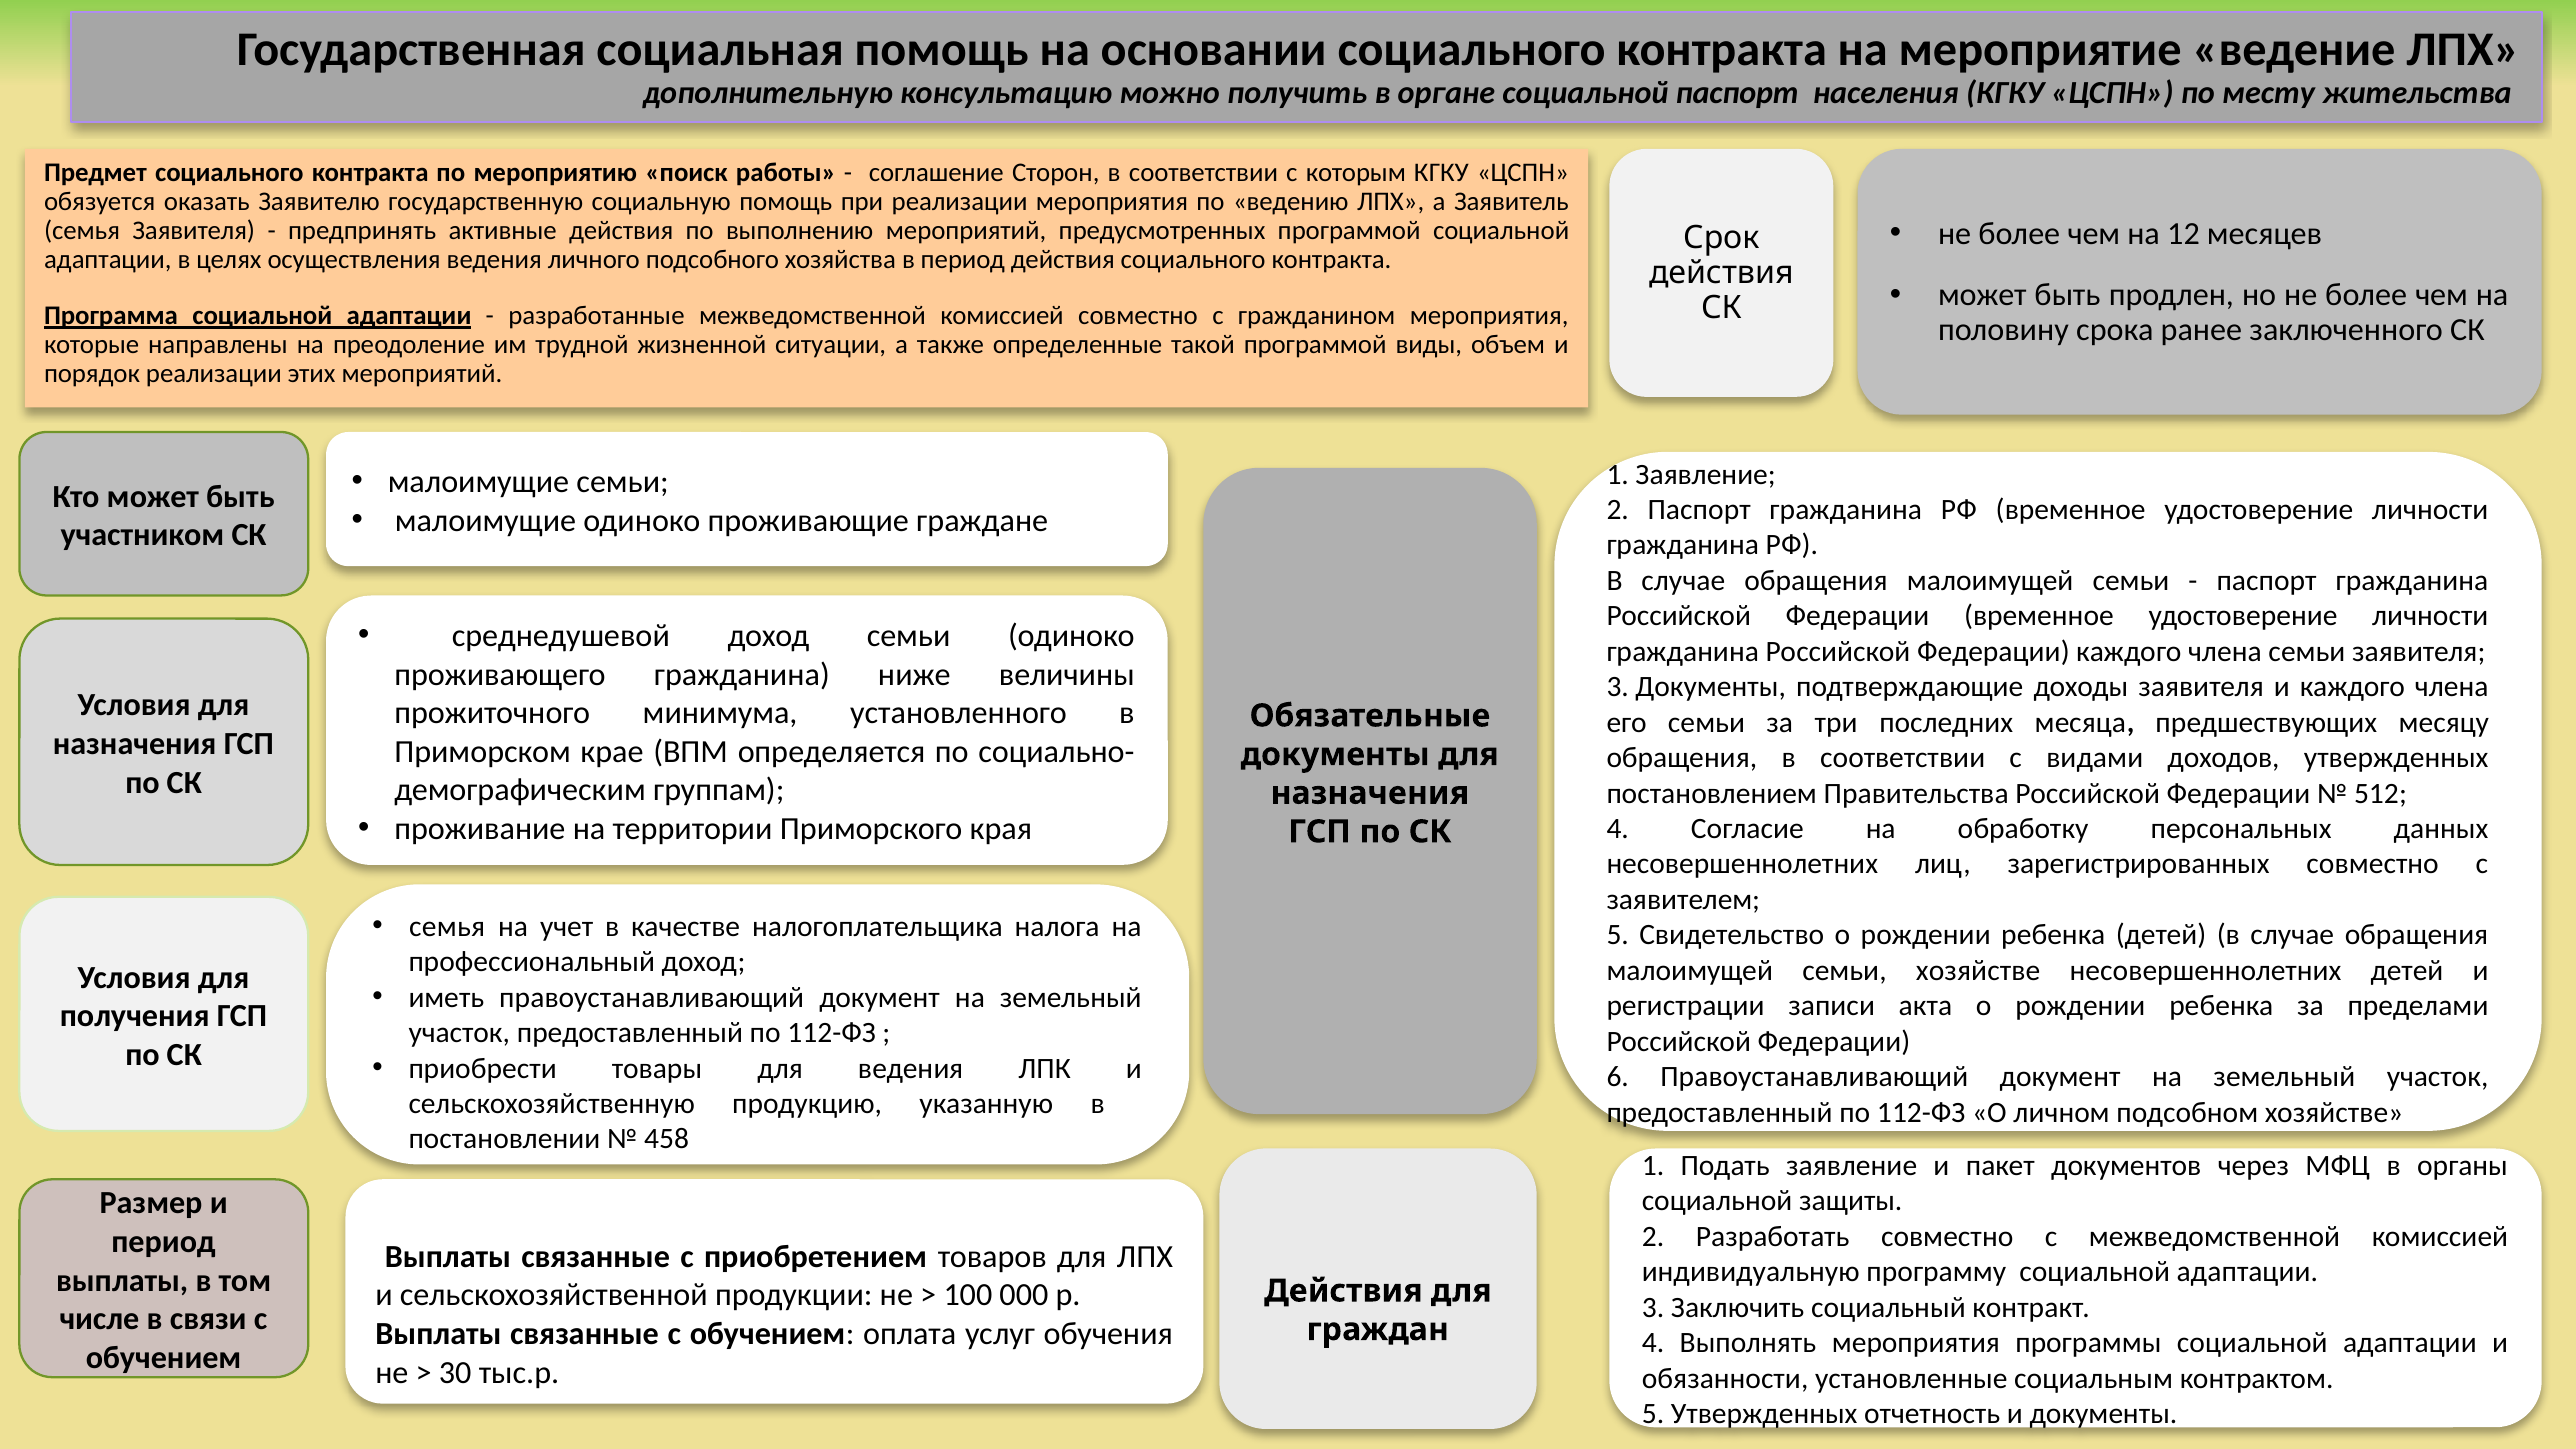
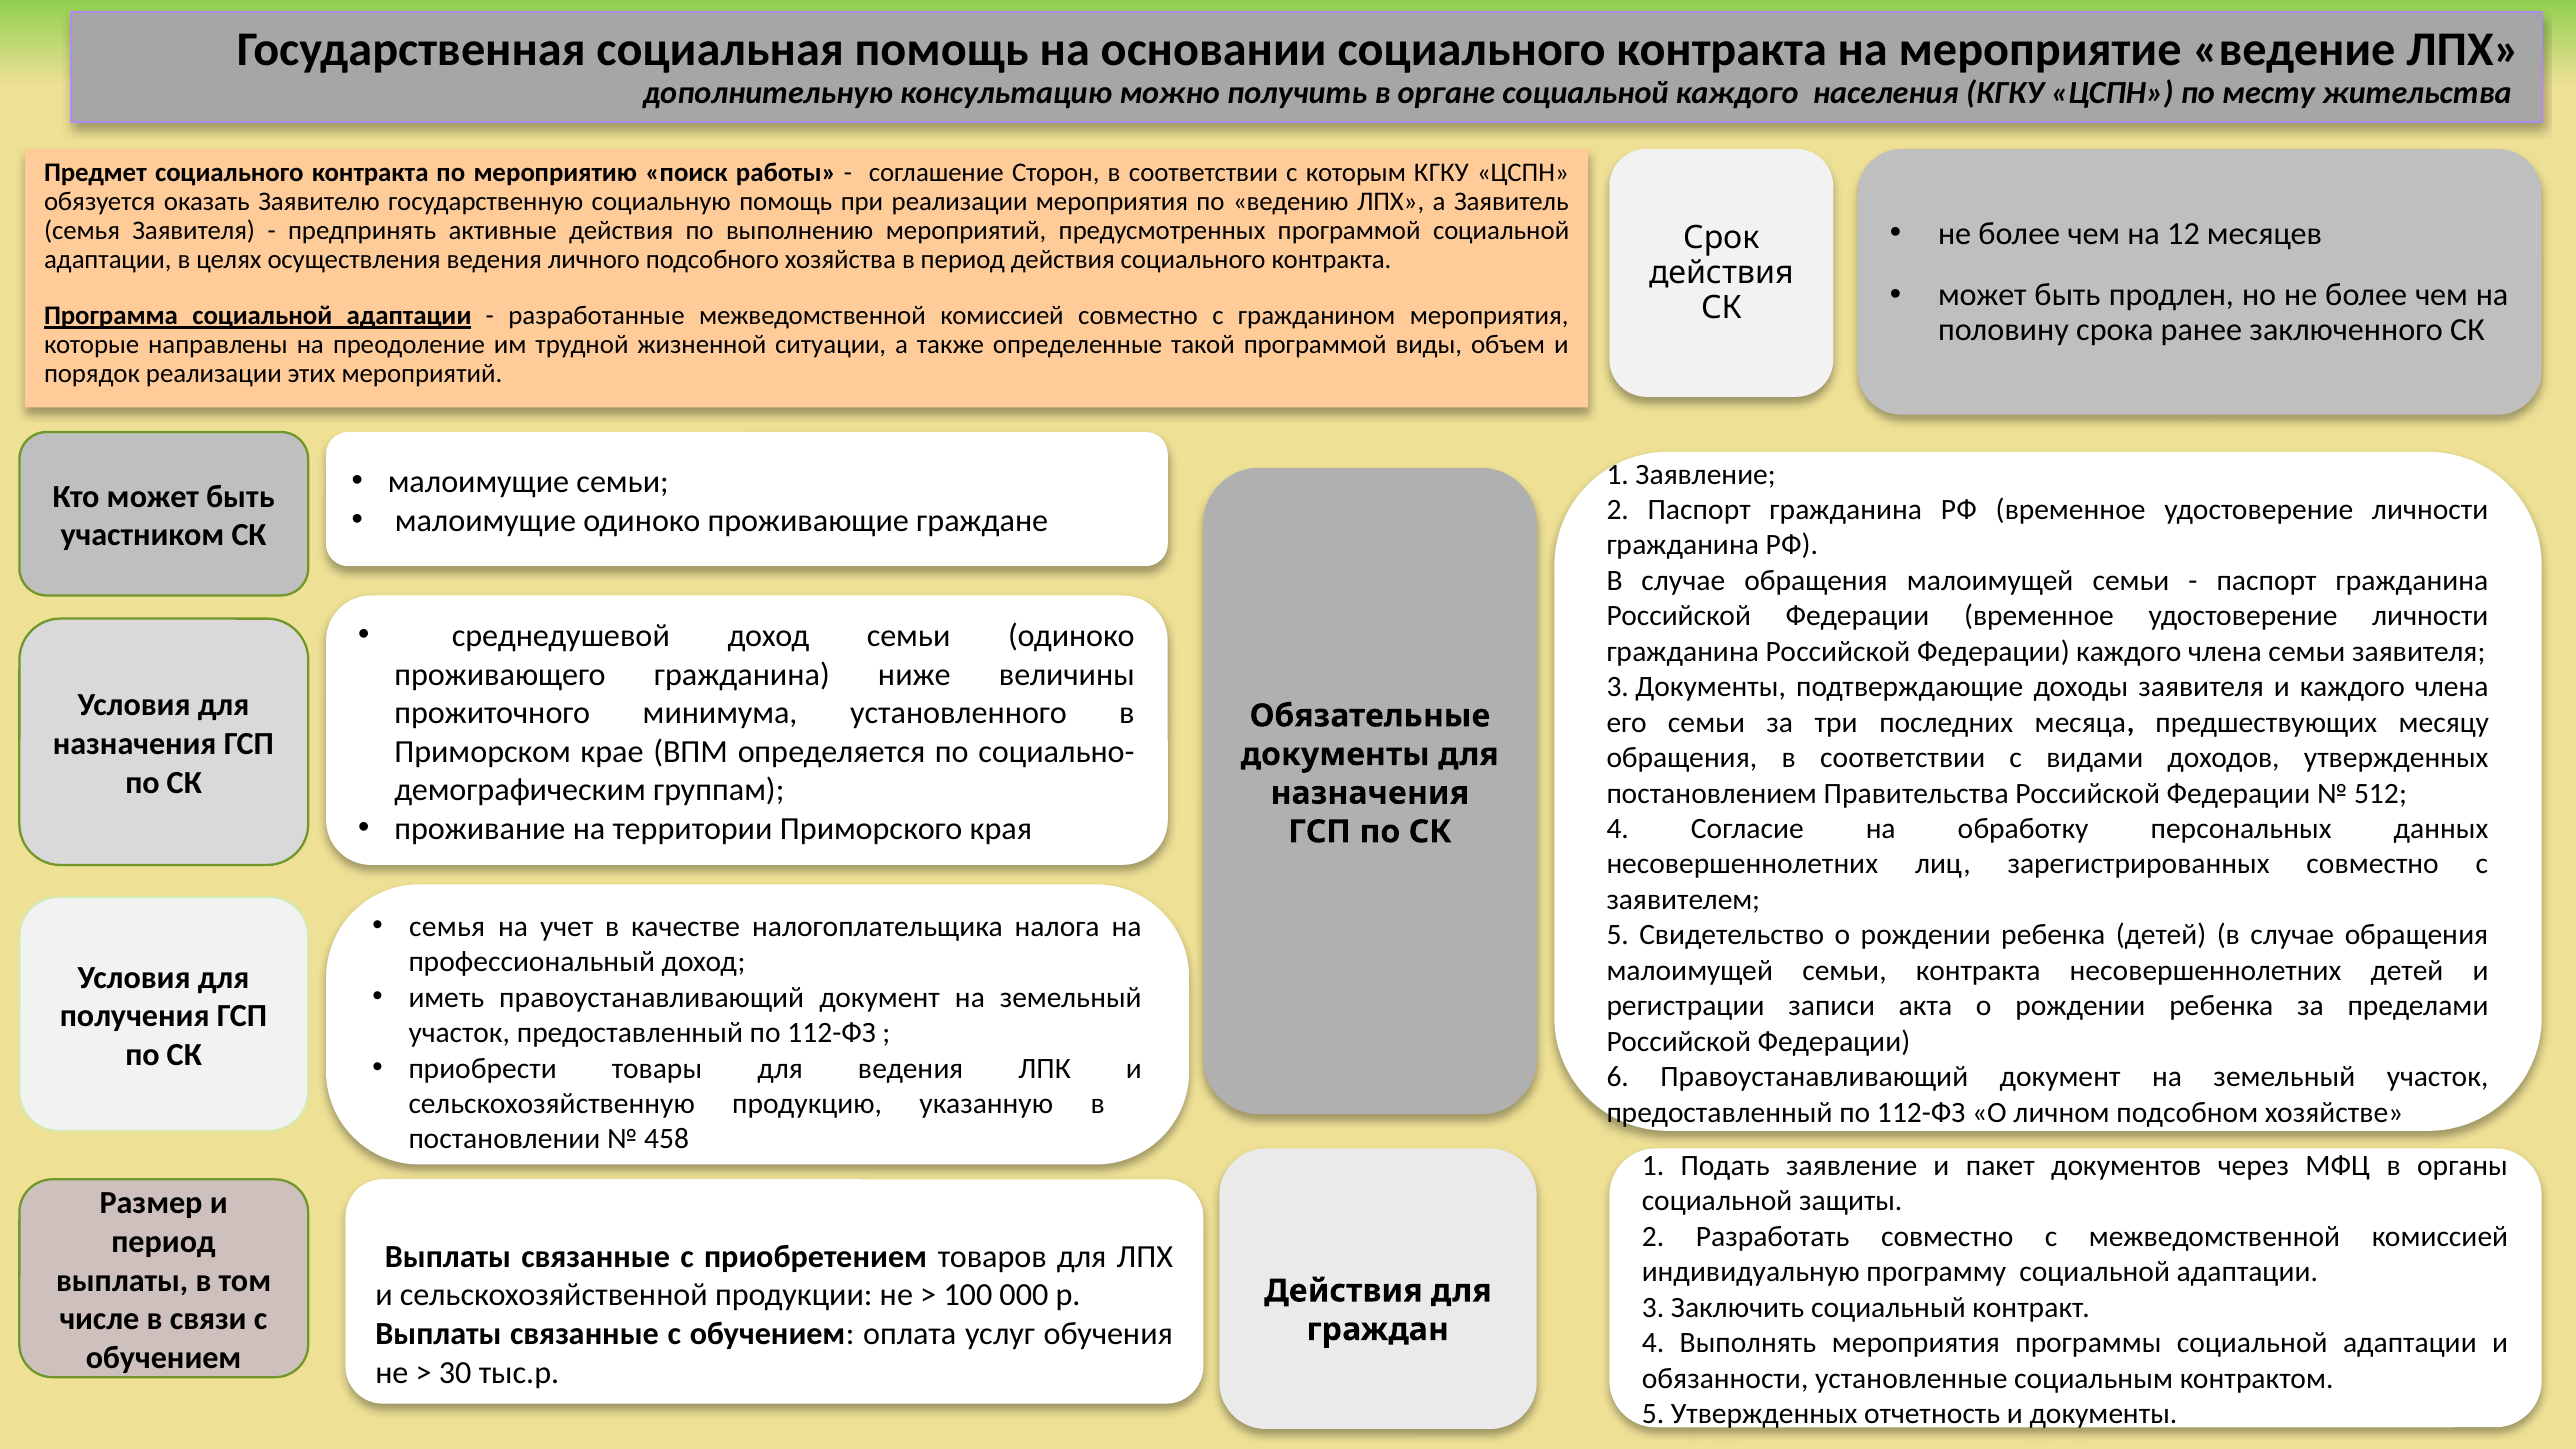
социальной паспорт: паспорт -> каждого (1737, 93)
семьи хозяйстве: хозяйстве -> контракта (1978, 971)
